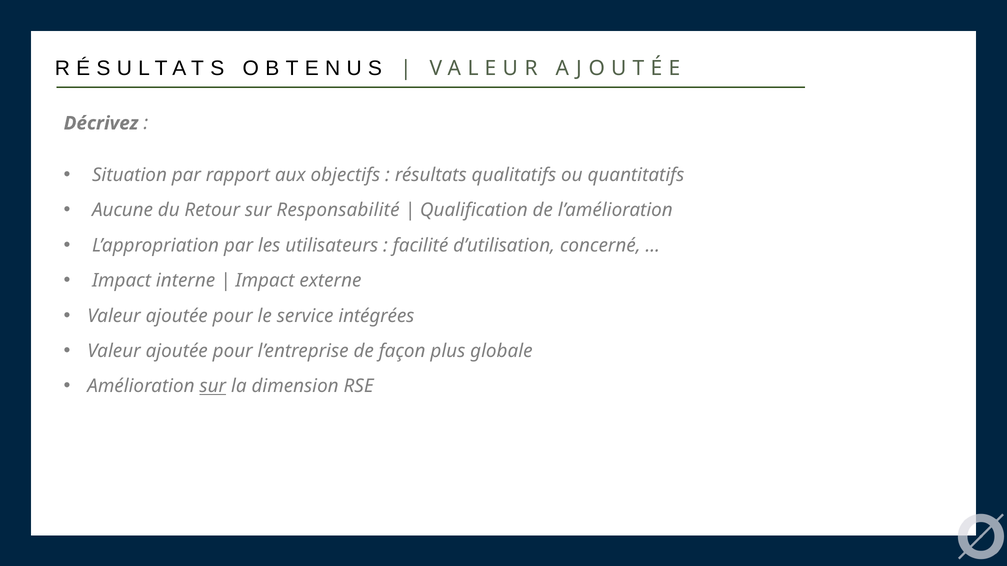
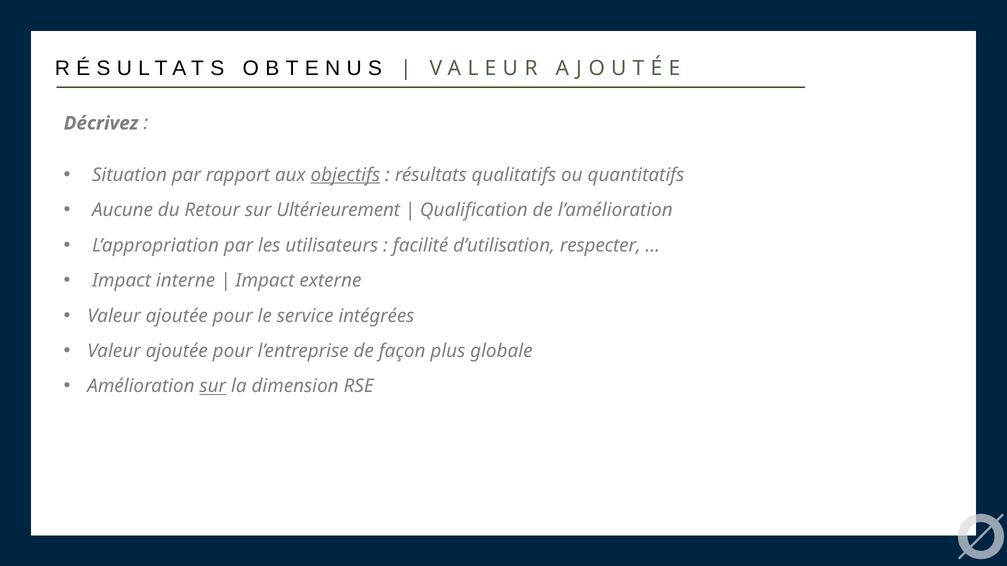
objectifs underline: none -> present (345, 175)
Responsabilité: Responsabilité -> Ultérieurement (338, 210)
concerné: concerné -> respecter (600, 245)
